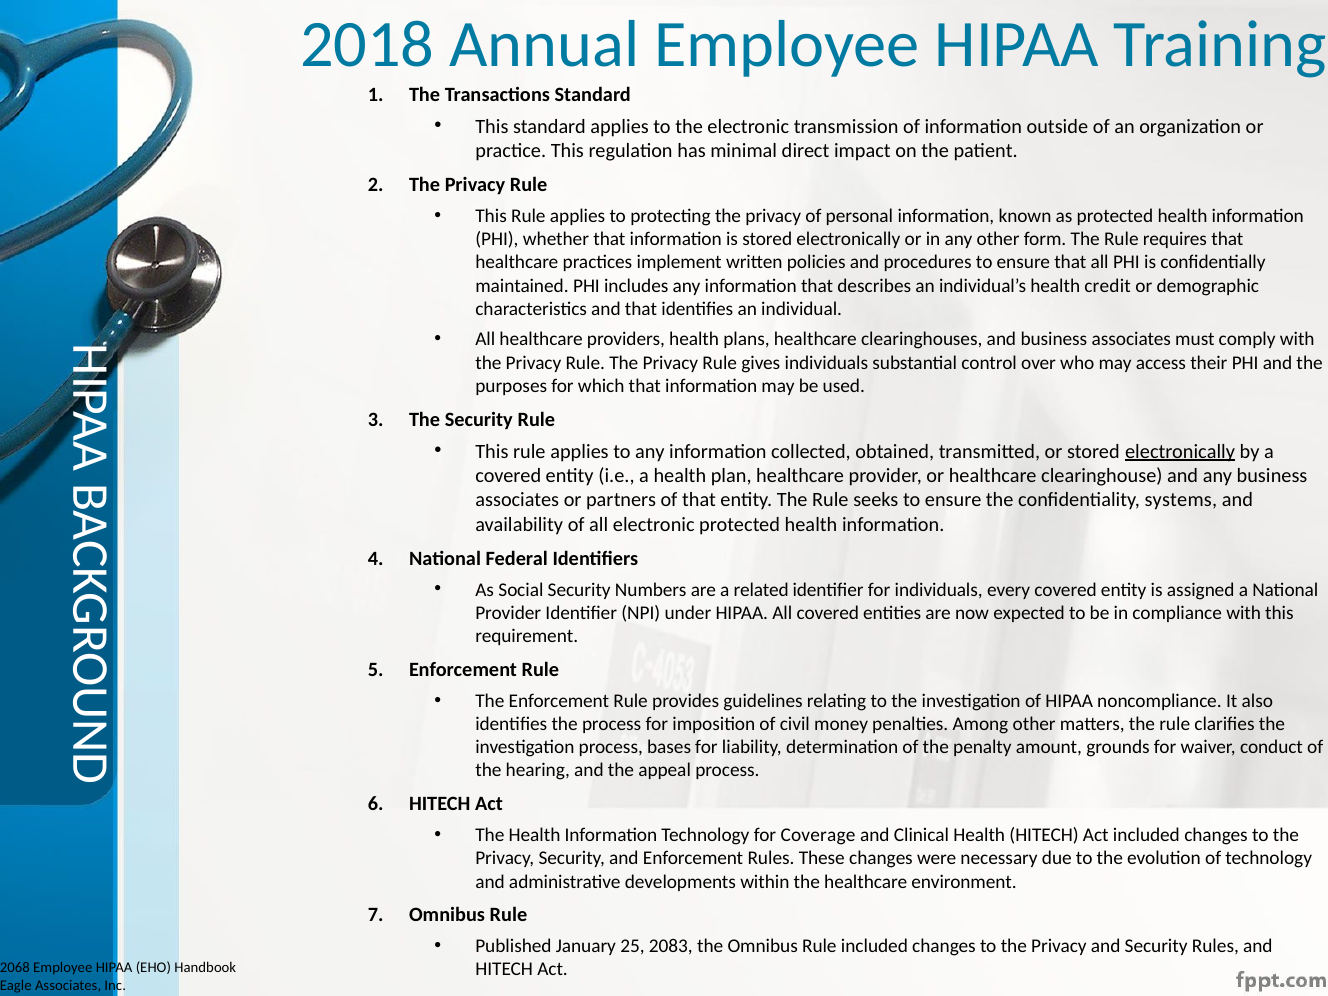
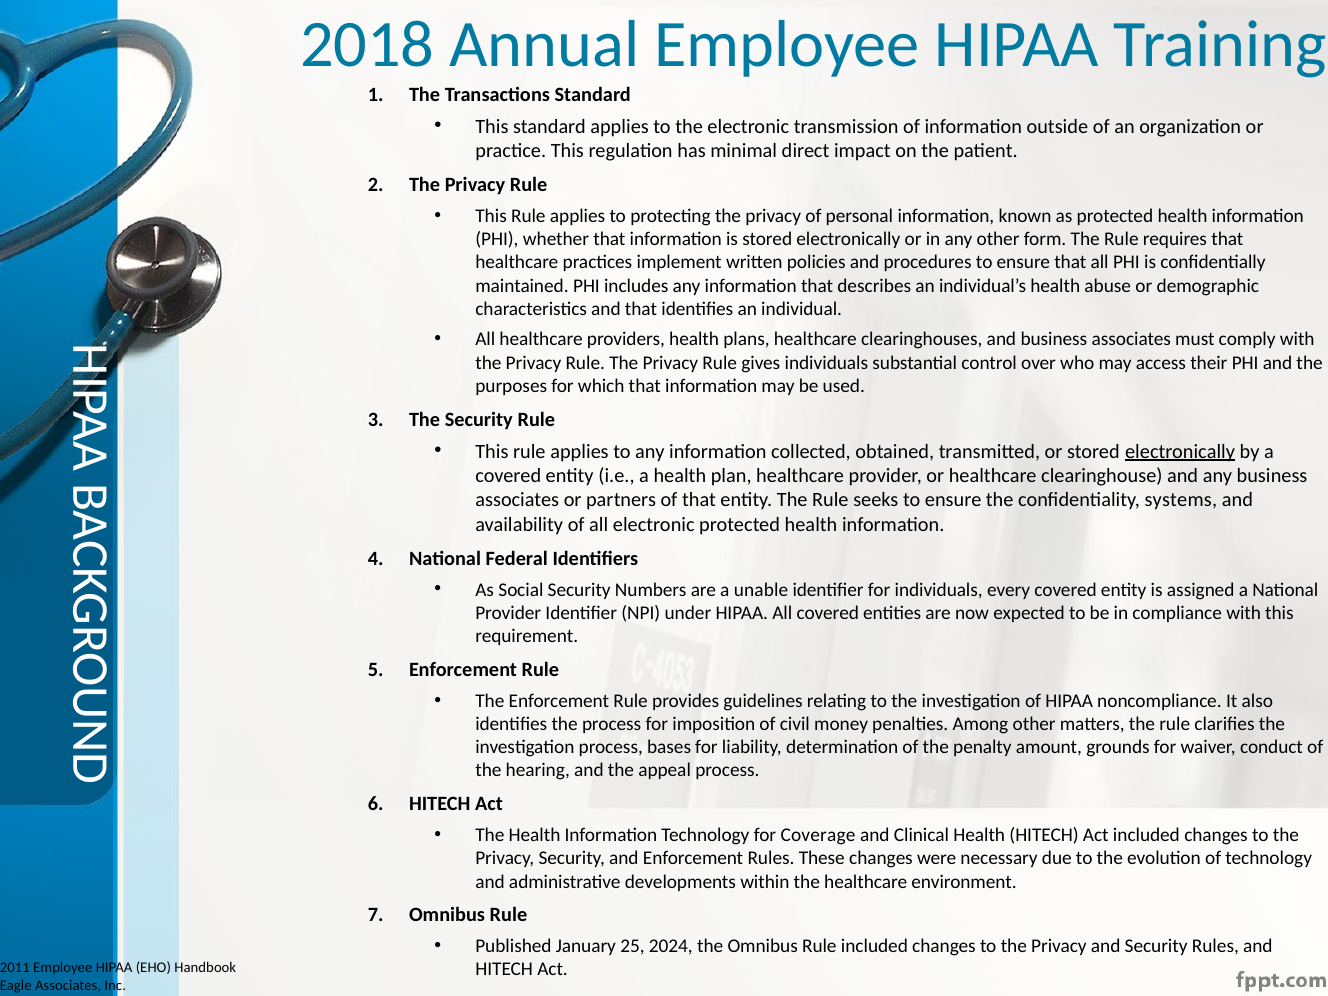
credit: credit -> abuse (1108, 286)
related: related -> unable (761, 590)
2083: 2083 -> 2024 (671, 946)
2068: 2068 -> 2011 (15, 968)
